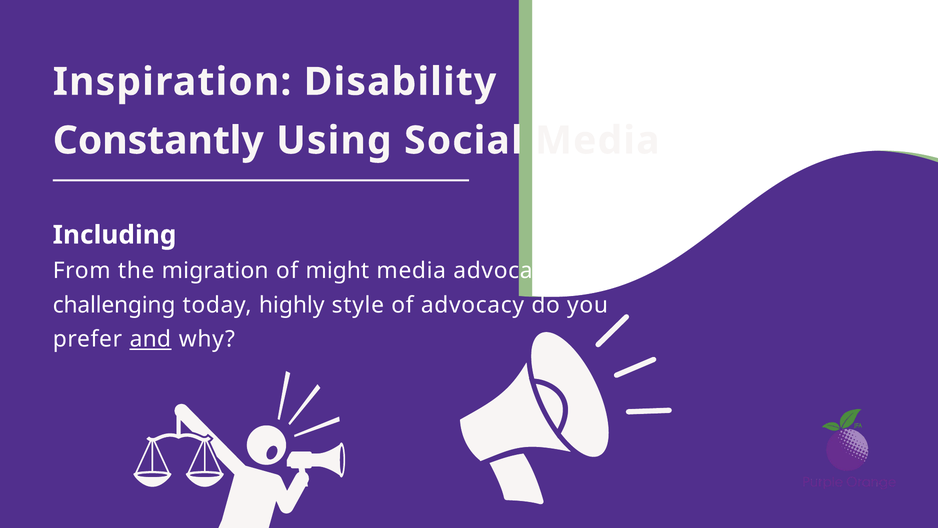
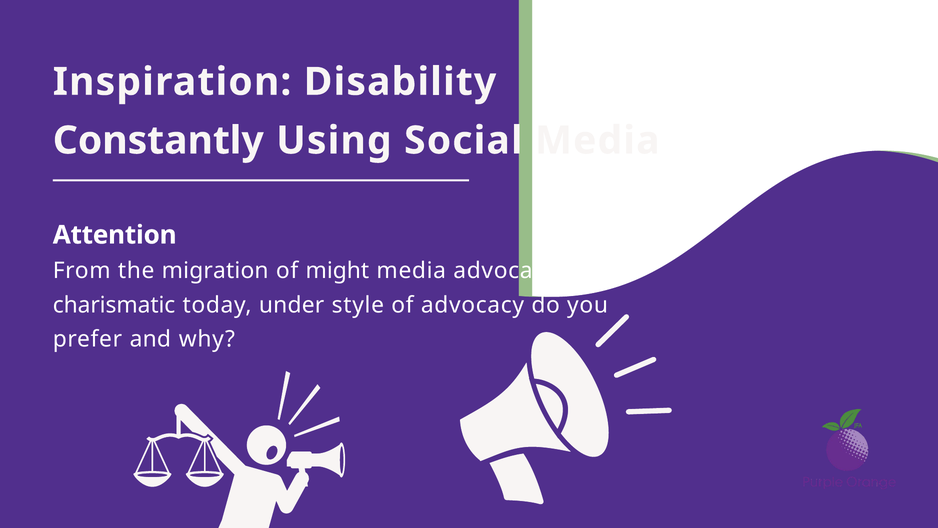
Including: Including -> Attention (115, 235)
challenging: challenging -> charismatic (114, 305)
highly: highly -> under (292, 305)
and underline: present -> none (150, 339)
